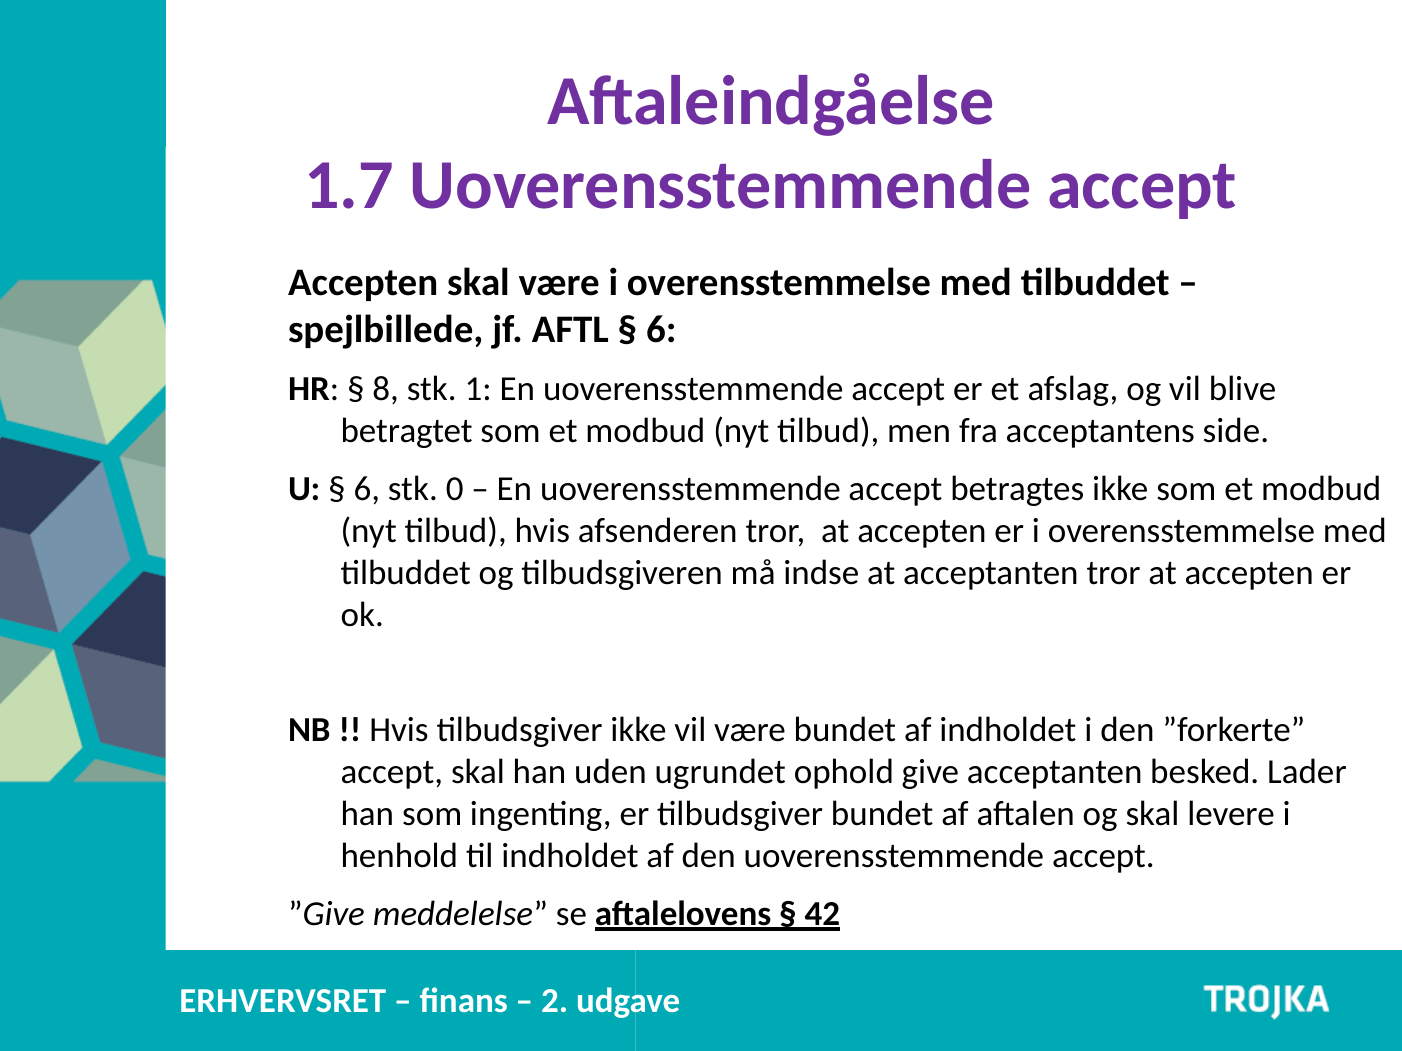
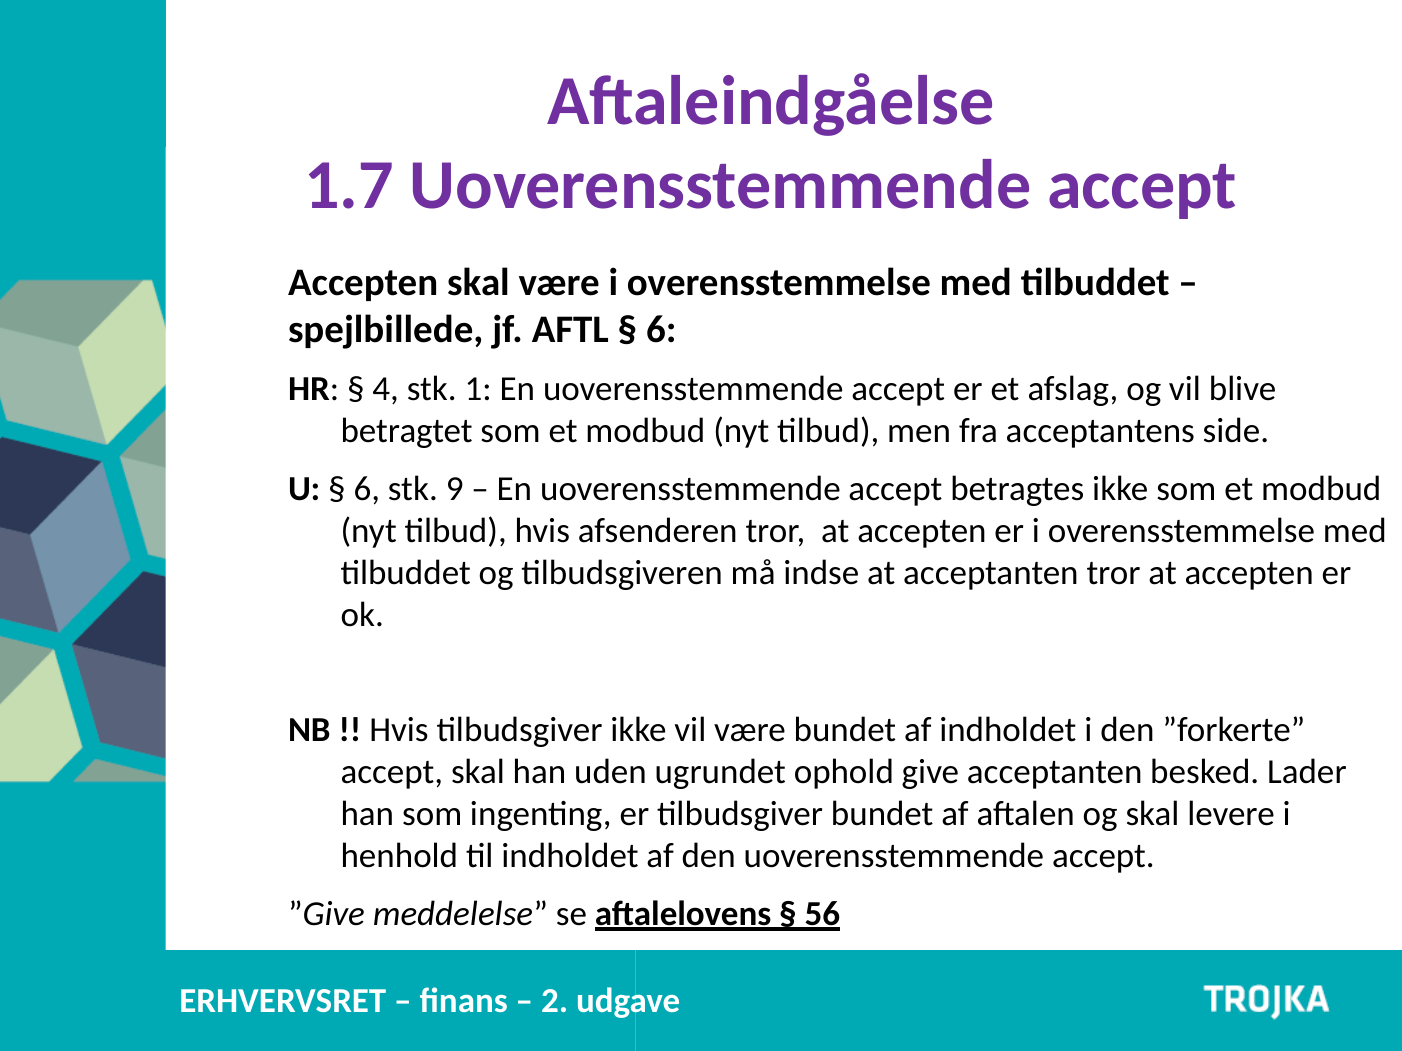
8: 8 -> 4 (386, 389)
0: 0 -> 9 (455, 489)
42: 42 -> 56 (822, 914)
